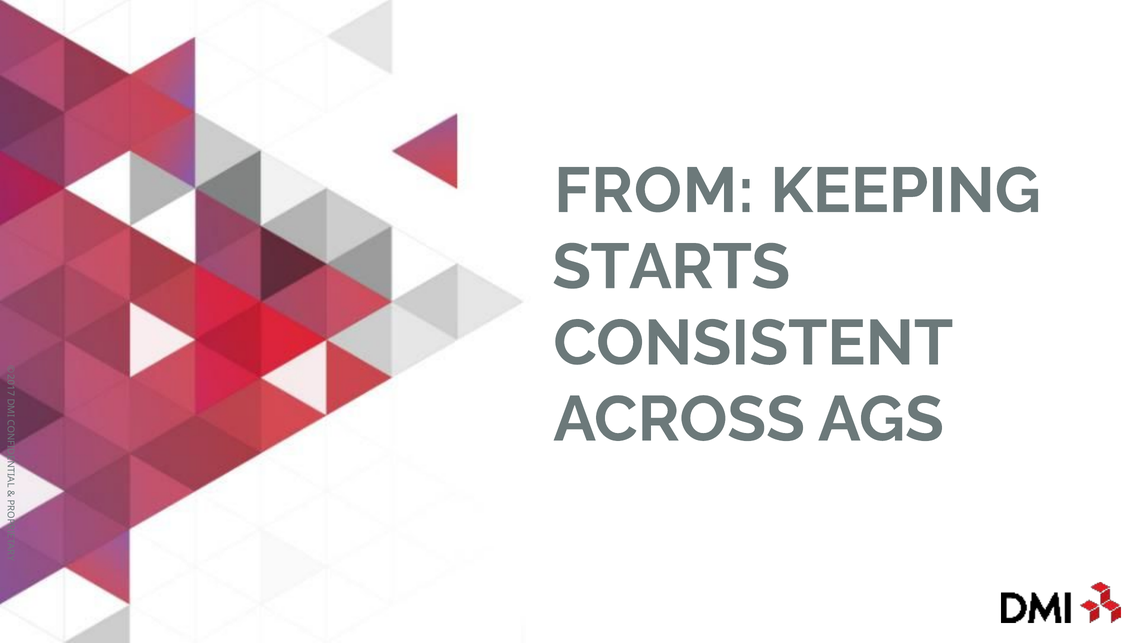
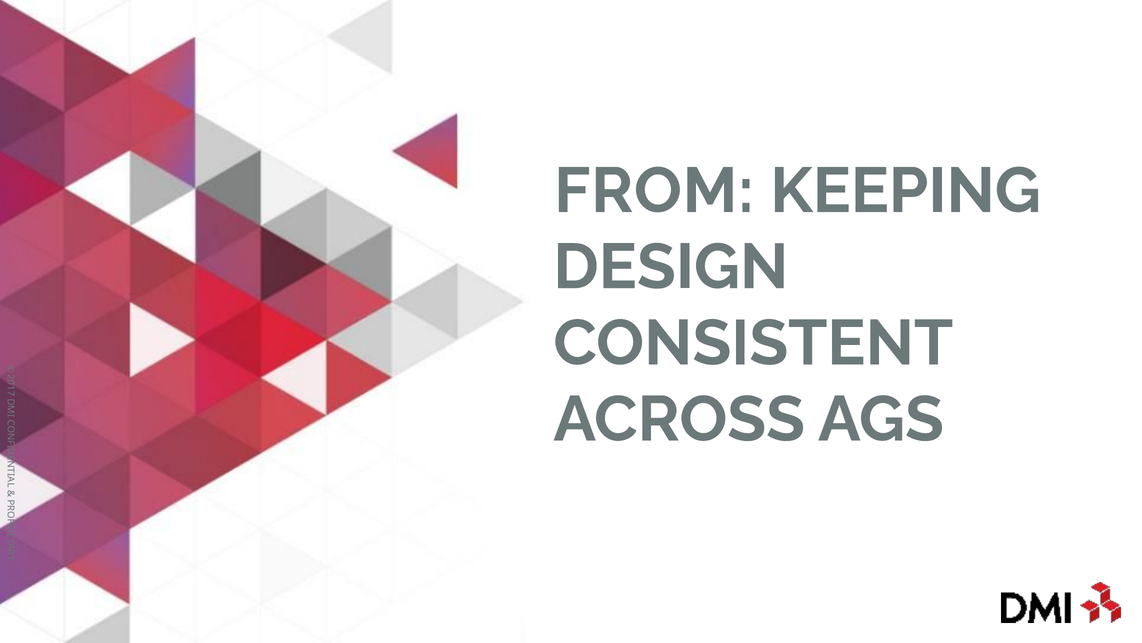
STARTS: STARTS -> DESIGN (671, 267)
